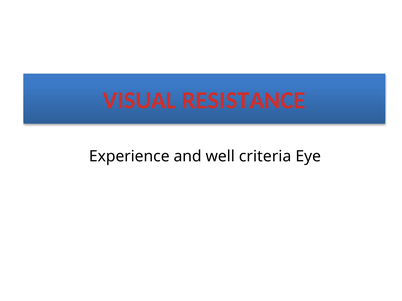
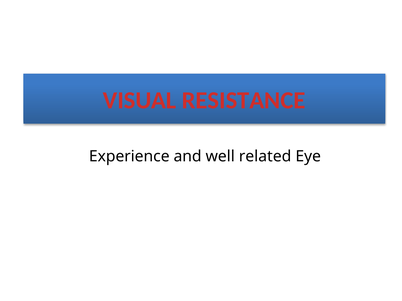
criteria: criteria -> related (265, 156)
